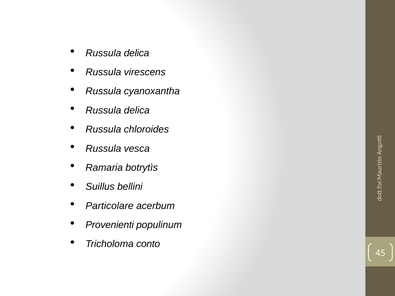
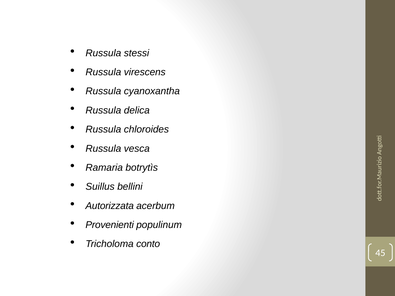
delica: delica -> stessi (137, 53)
Particolare: Particolare -> Autorizzata (110, 206)
